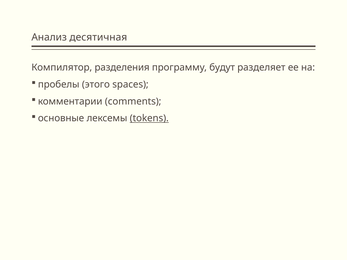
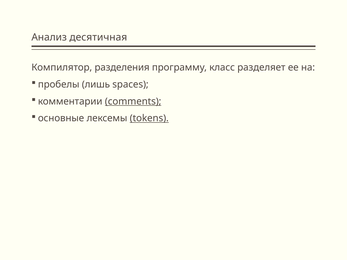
будут: будут -> класс (222, 68)
этого: этого -> лишь (96, 85)
comments underline: none -> present (133, 101)
